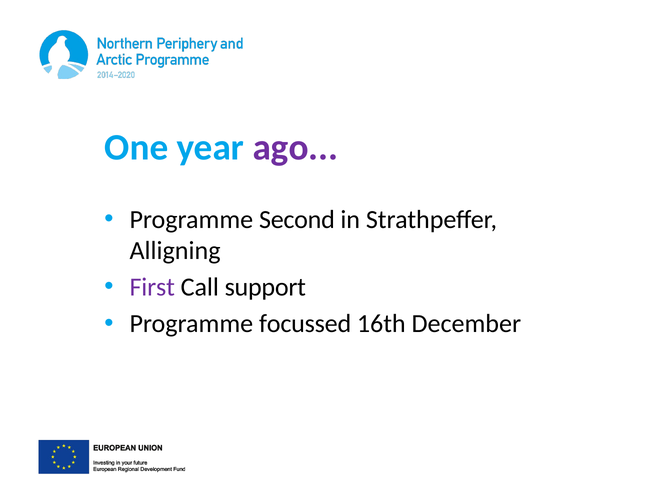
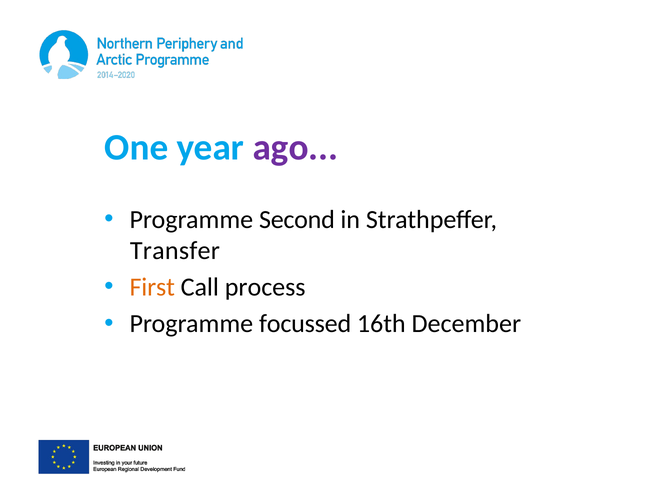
Alligning: Alligning -> Transfer (175, 251)
First colour: purple -> orange (152, 287)
support: support -> process (265, 287)
